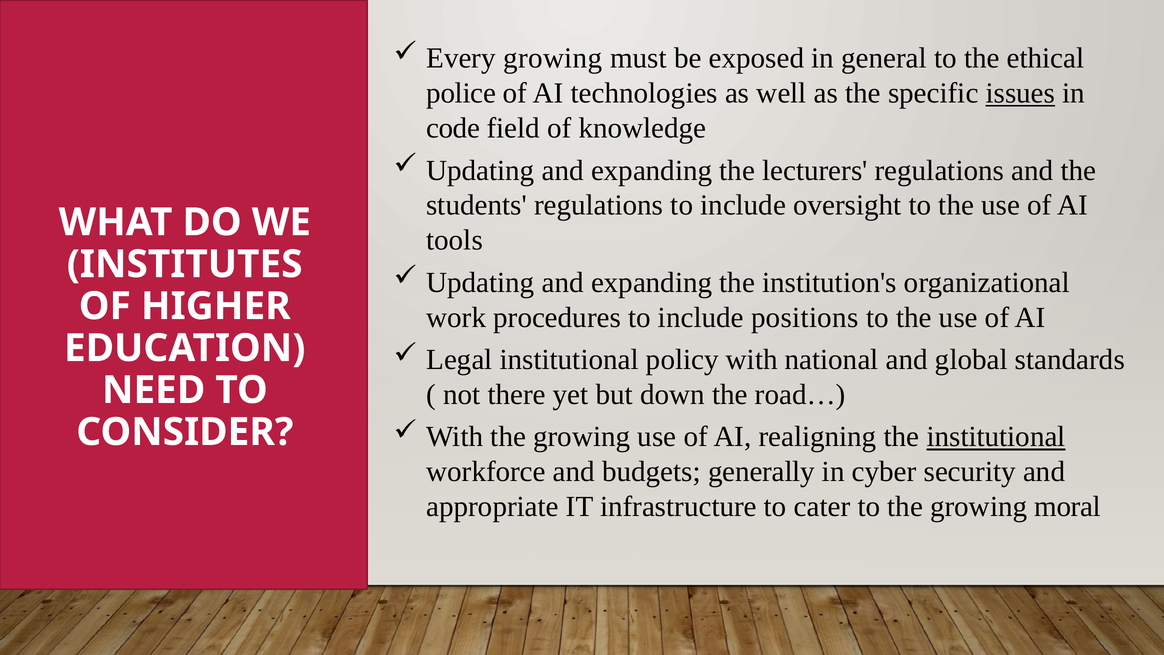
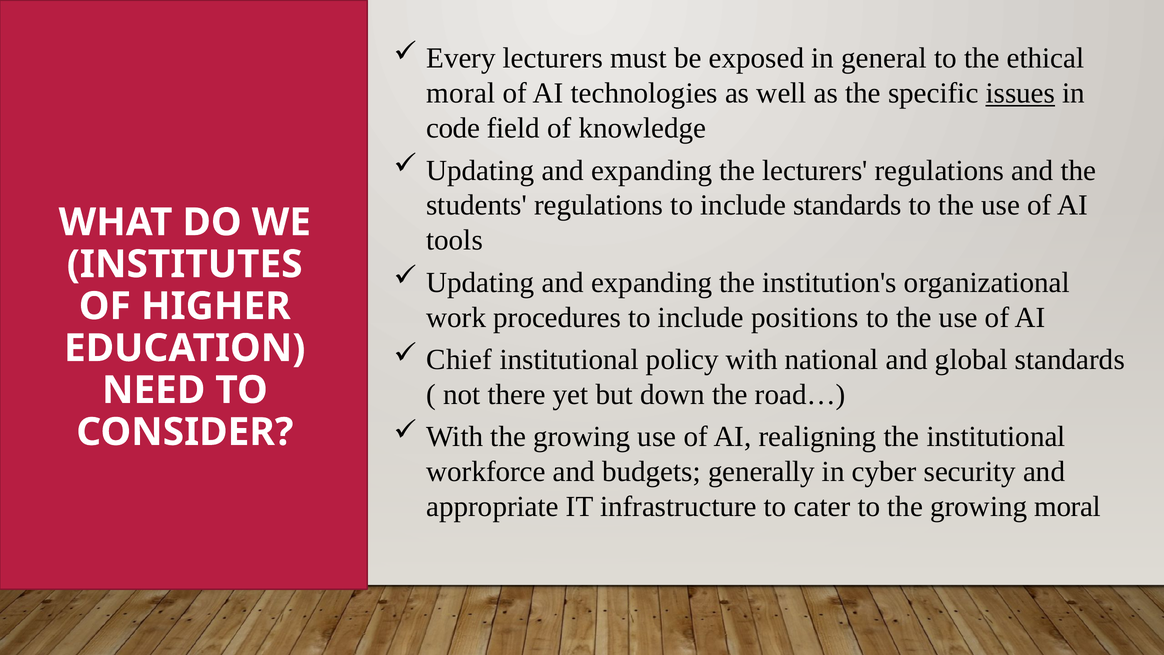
Every growing: growing -> lecturers (553, 58)
police: police -> moral (461, 93)
include oversight: oversight -> standards (847, 205)
Legal: Legal -> Chief (459, 360)
institutional underline: present -> none (996, 437)
